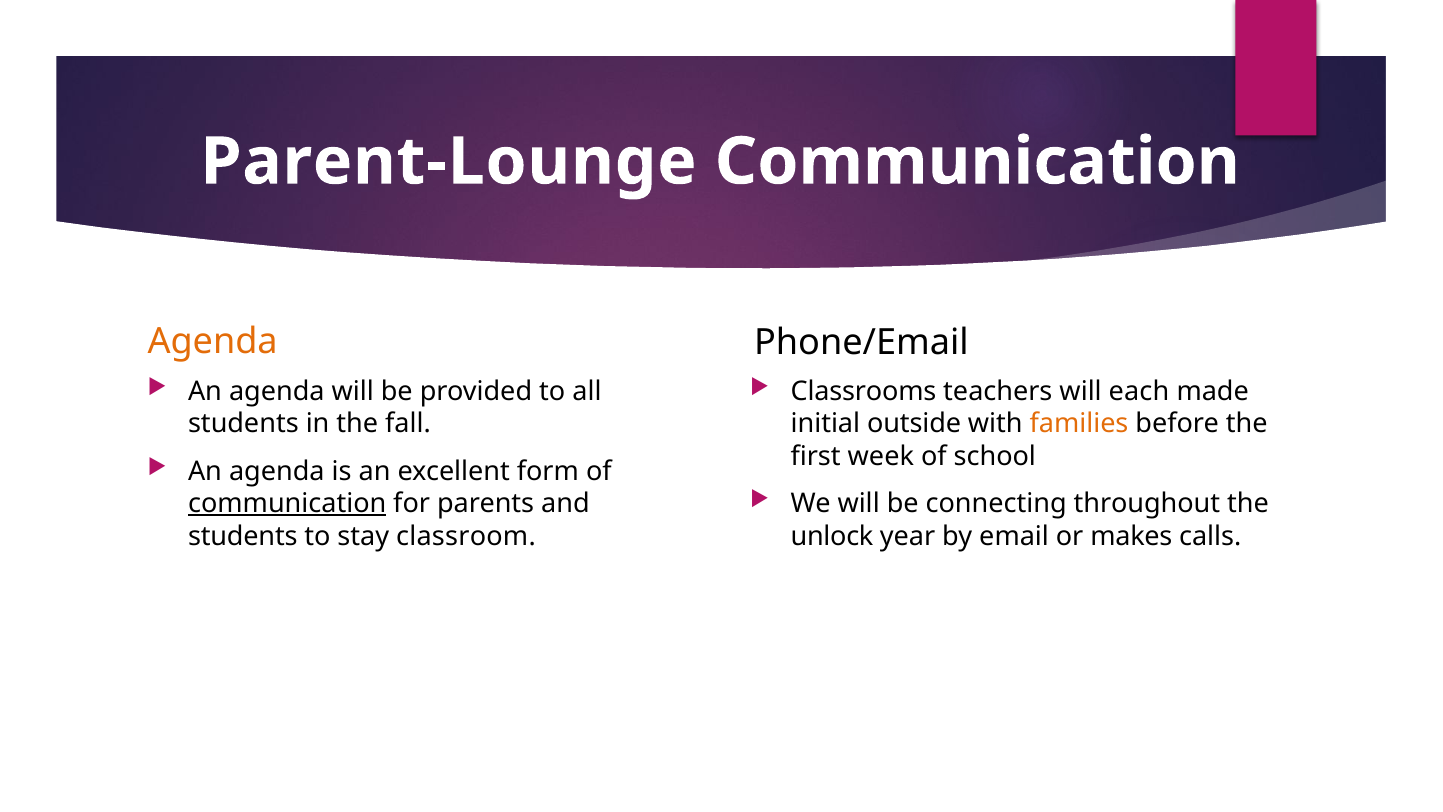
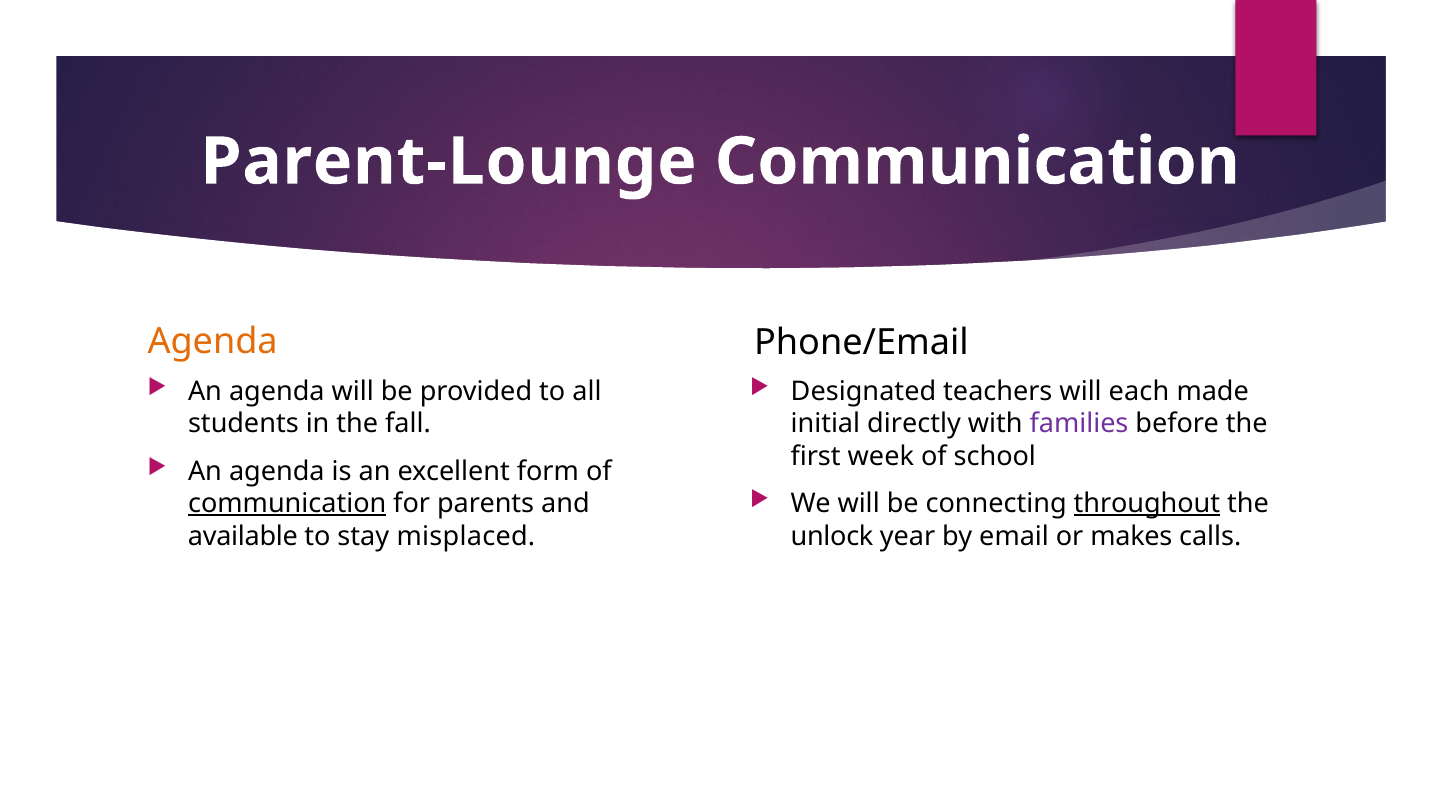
Classrooms: Classrooms -> Designated (863, 391)
outside: outside -> directly (914, 423)
families colour: orange -> purple (1079, 423)
throughout underline: none -> present (1147, 503)
students: students -> available (243, 536)
classroom: classroom -> misplaced (466, 536)
